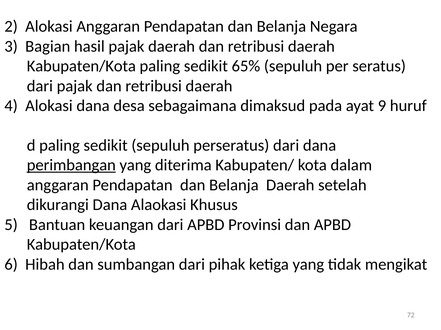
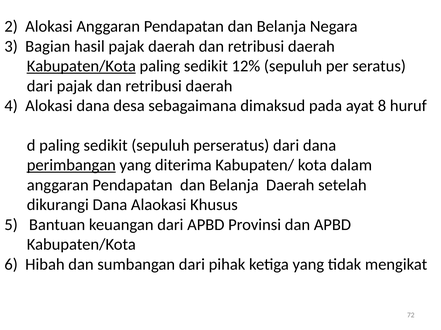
Kabupaten/Kota underline: none -> present (81, 66)
65%: 65% -> 12% (246, 66)
9: 9 -> 8 (382, 106)
